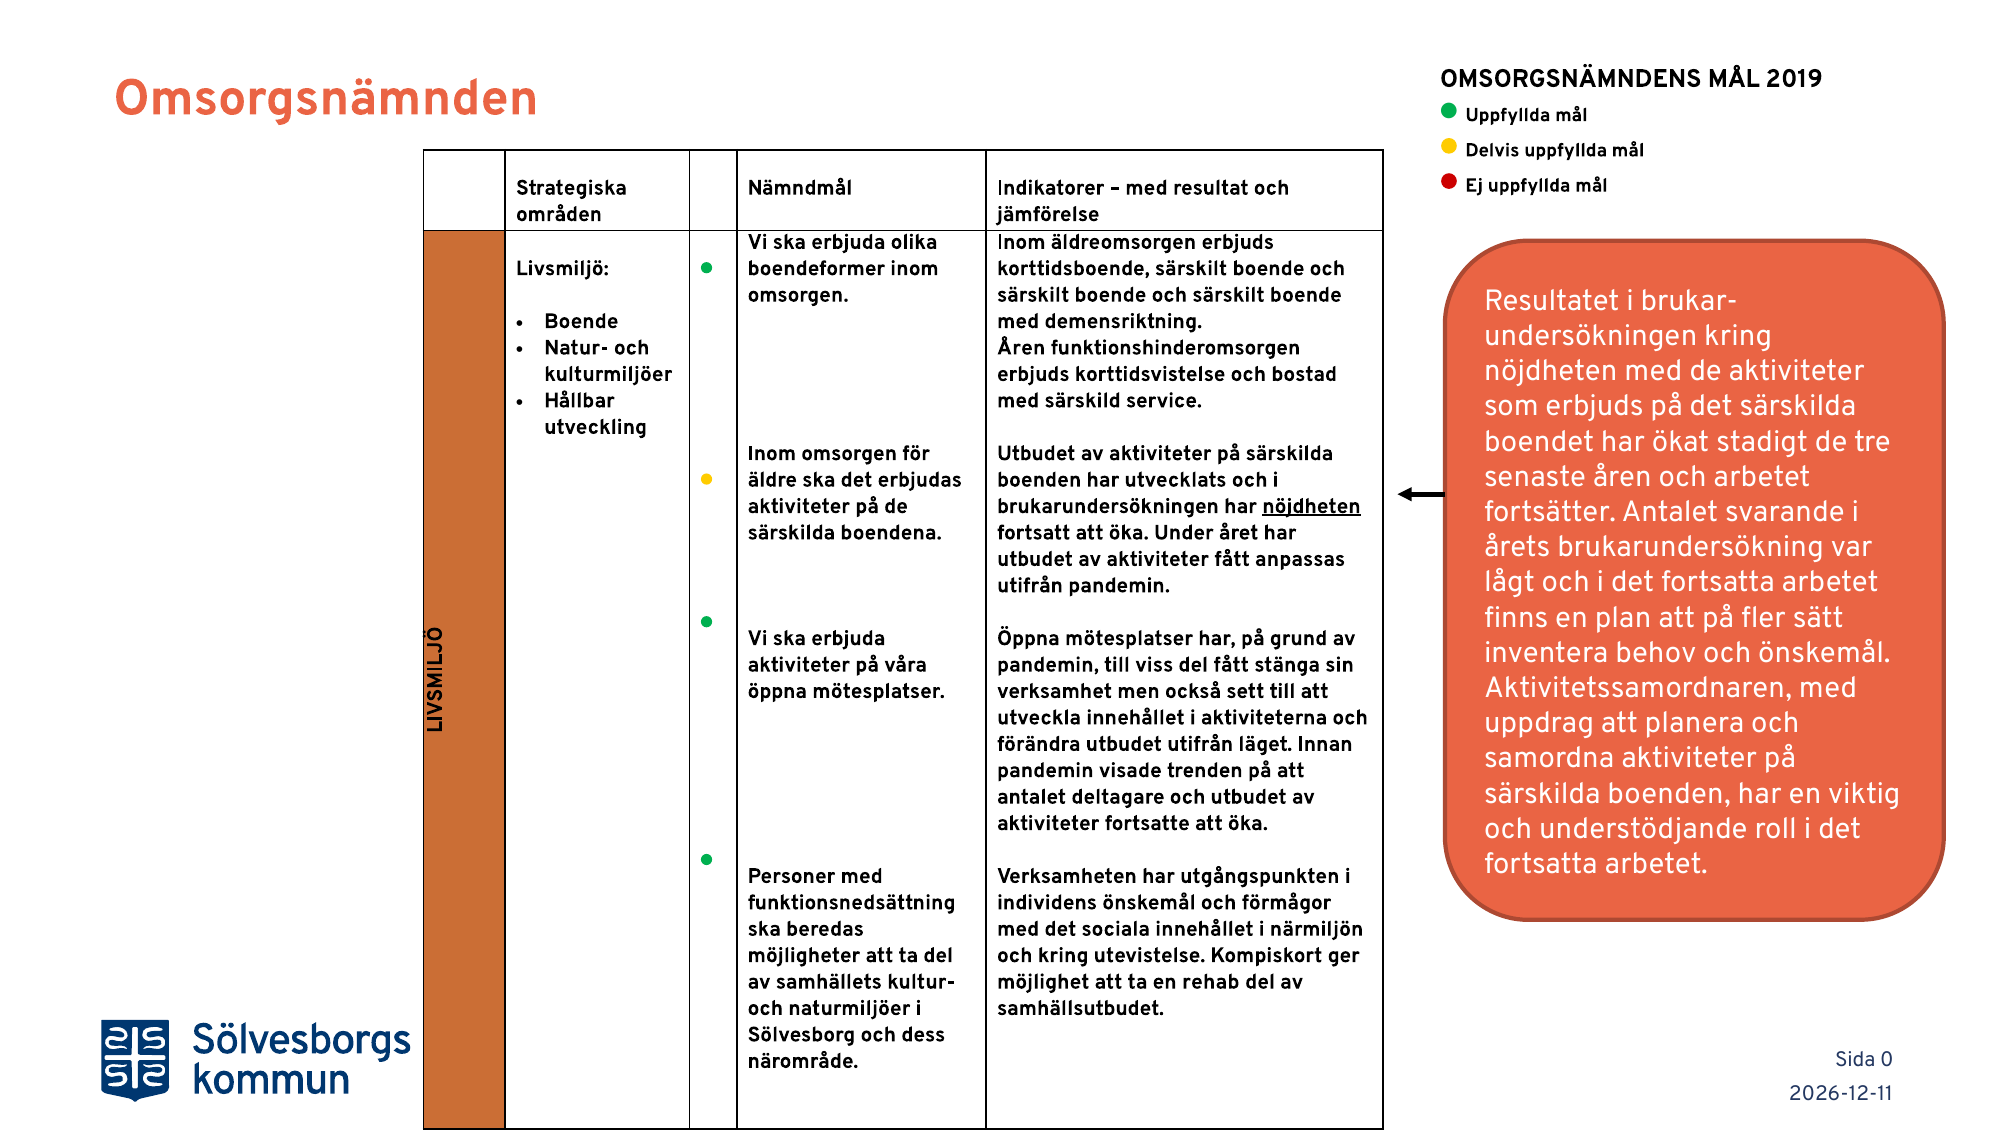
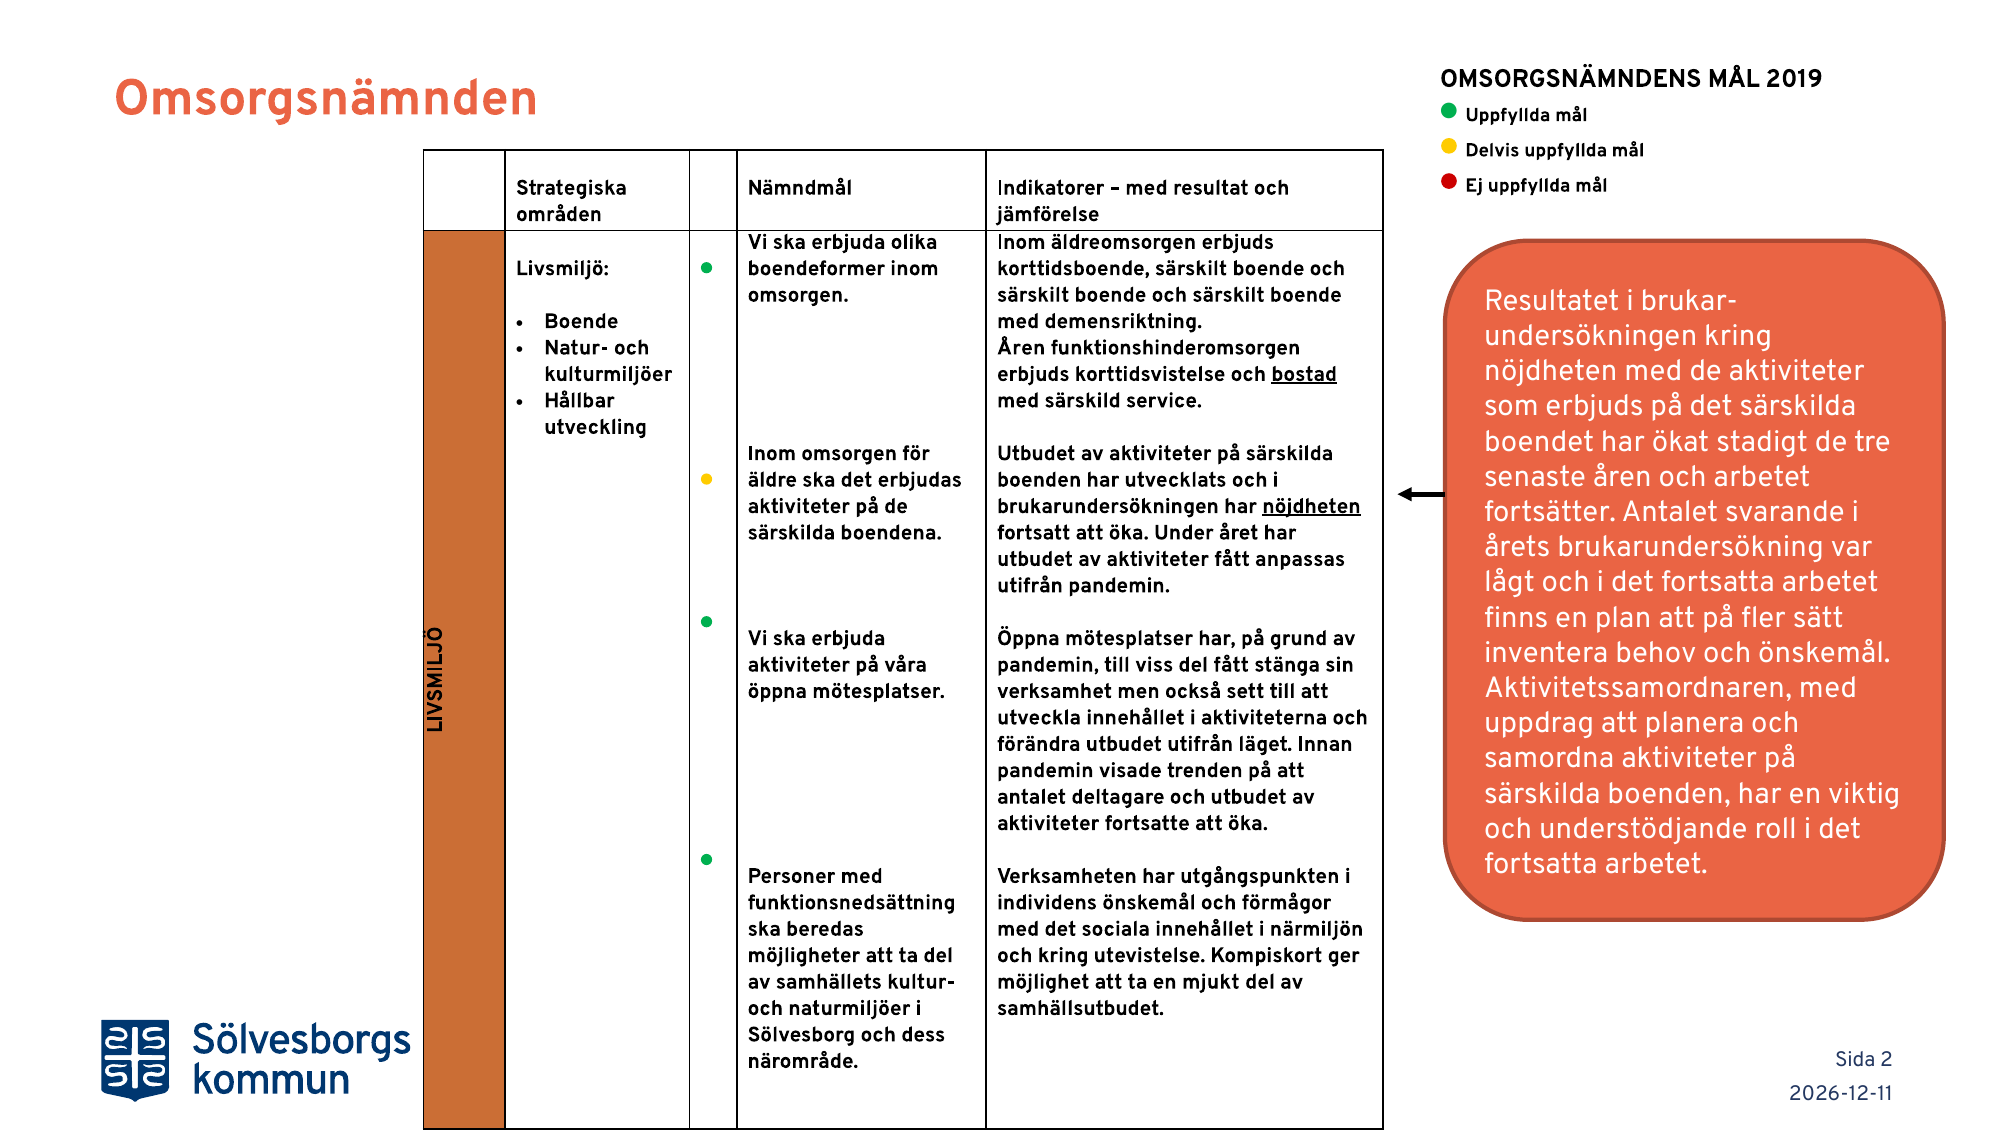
bostad underline: none -> present (1304, 374)
rehab: rehab -> mjukt (1211, 982)
0: 0 -> 2 (1887, 1059)
